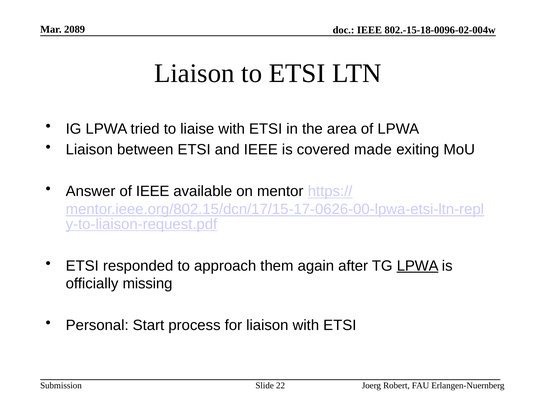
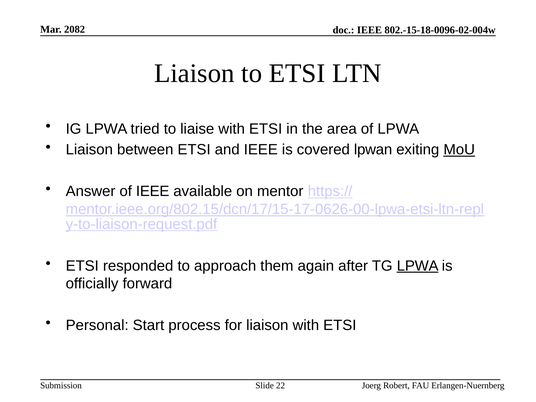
2089: 2089 -> 2082 (75, 29)
made: made -> lpwan (373, 150)
MoU underline: none -> present (459, 150)
missing: missing -> forward (147, 284)
